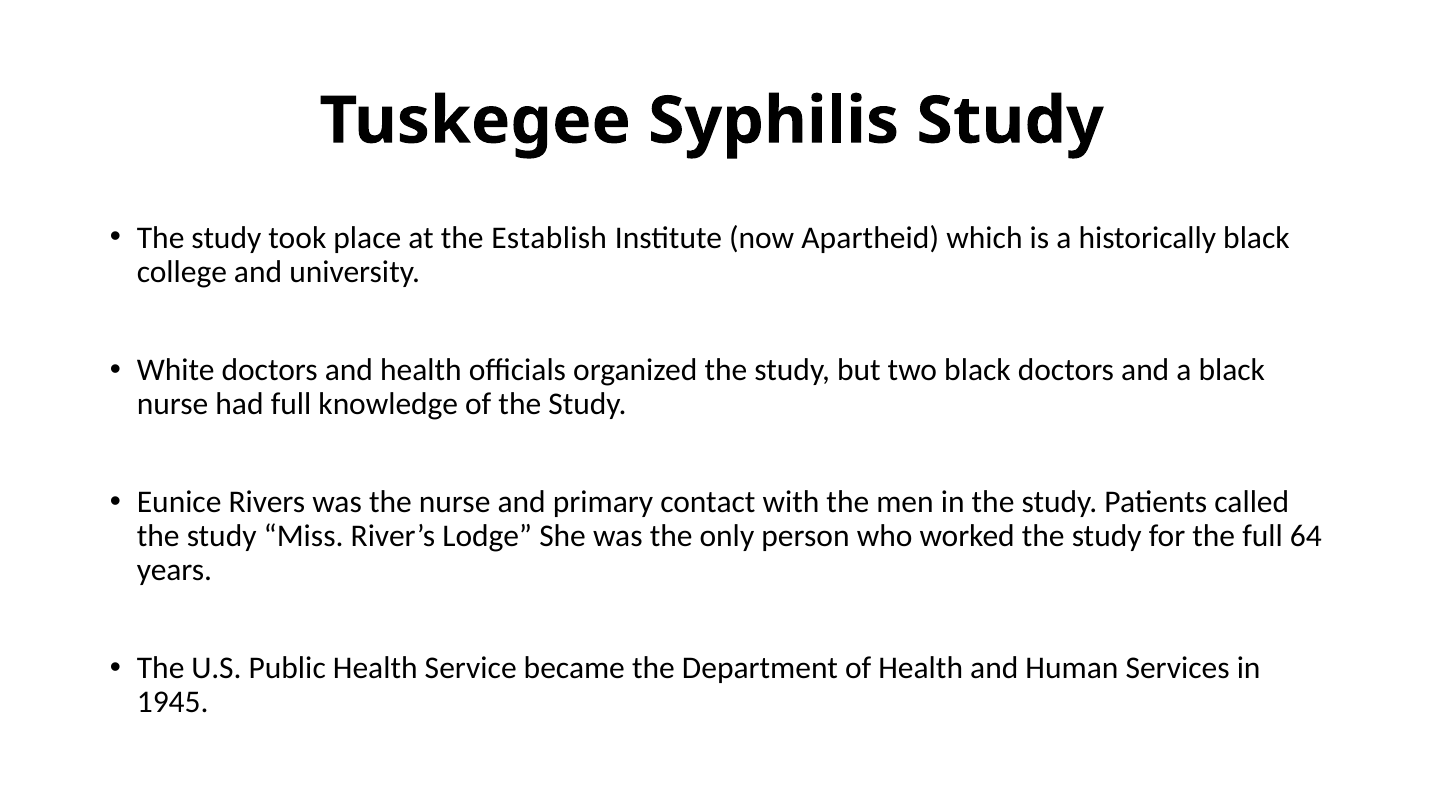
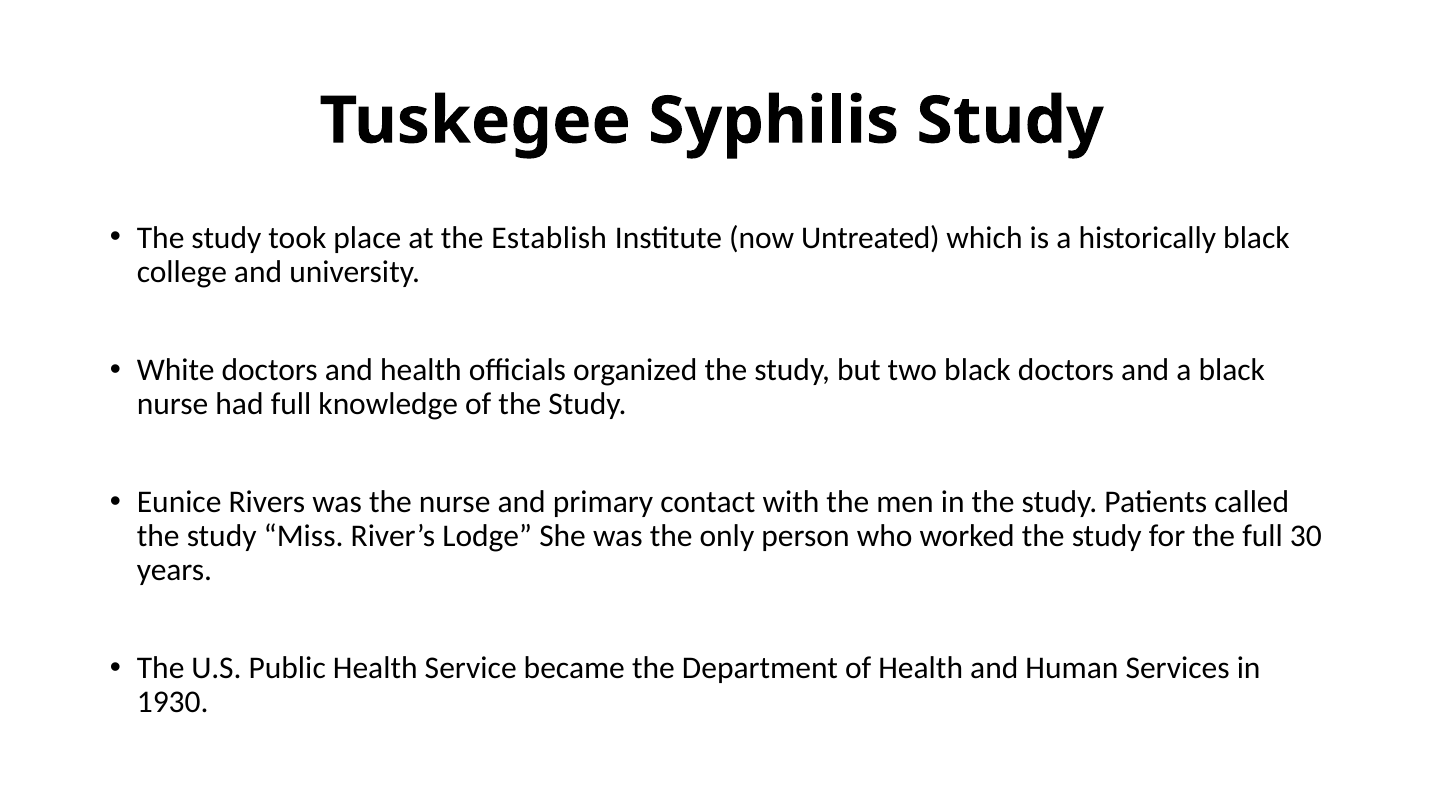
Apartheid: Apartheid -> Untreated (870, 238)
64: 64 -> 30 (1306, 536)
1945: 1945 -> 1930 (173, 703)
